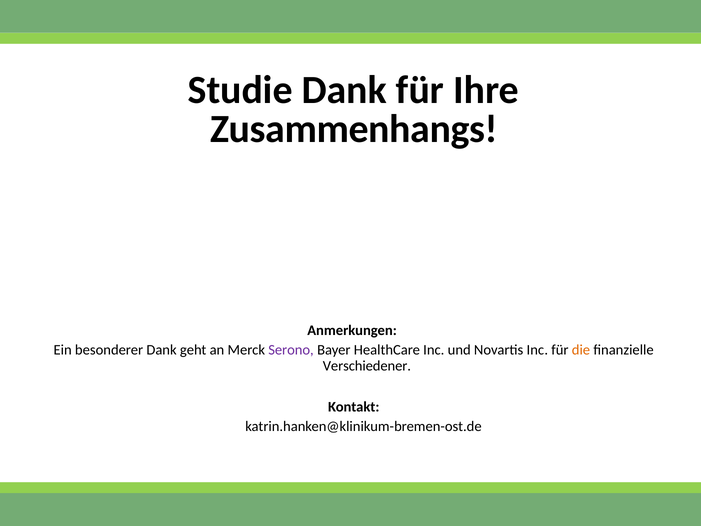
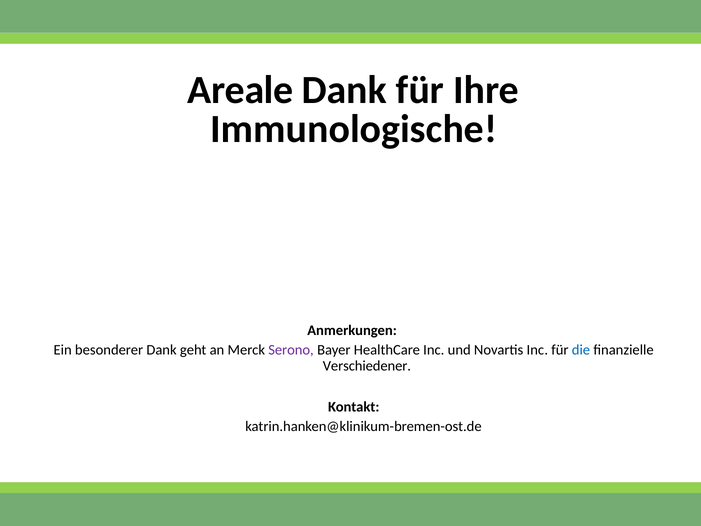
Studie: Studie -> Areale (240, 90)
Zusammenhangs: Zusammenhangs -> Immunologische (354, 129)
die colour: orange -> blue (581, 350)
